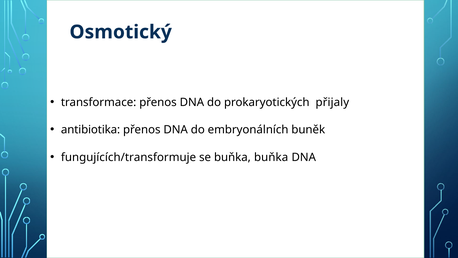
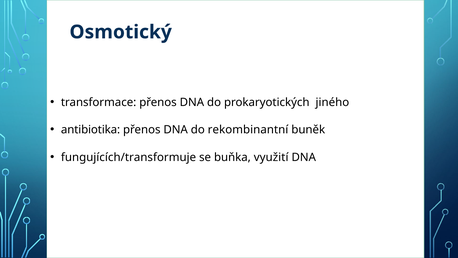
přijaly: přijaly -> jiného (332, 102)
embryonálních: embryonálních -> rekombinantní (248, 130)
buňka buňka: buňka -> využití (271, 157)
